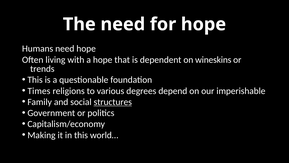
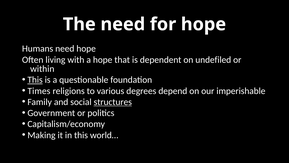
wineskins: wineskins -> undefiled (213, 60)
trends: trends -> within (42, 69)
This underline: none -> present (35, 80)
